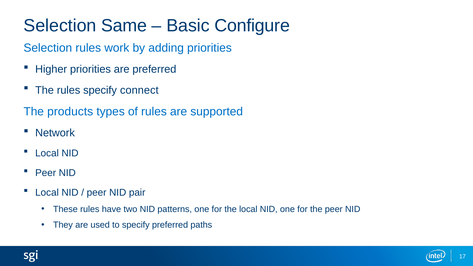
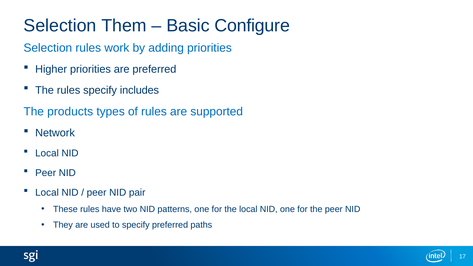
Same: Same -> Them (124, 26)
connect: connect -> includes (139, 90)
